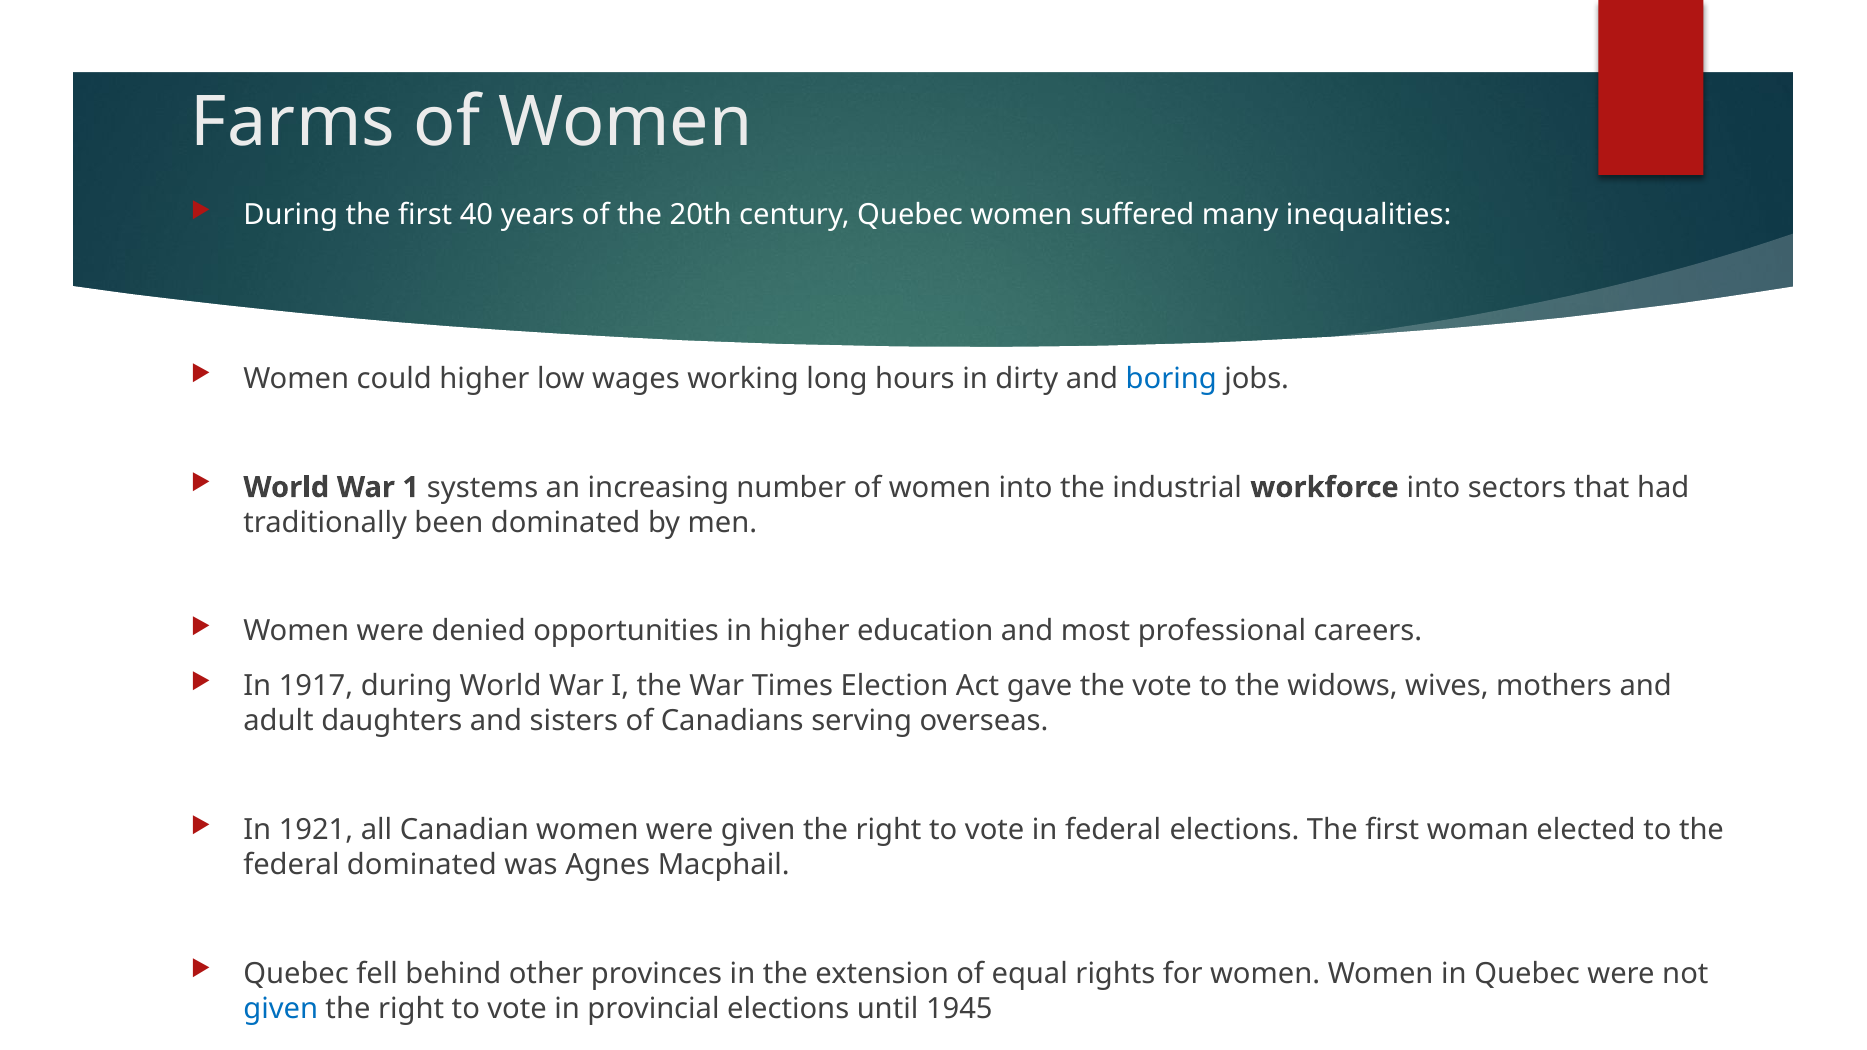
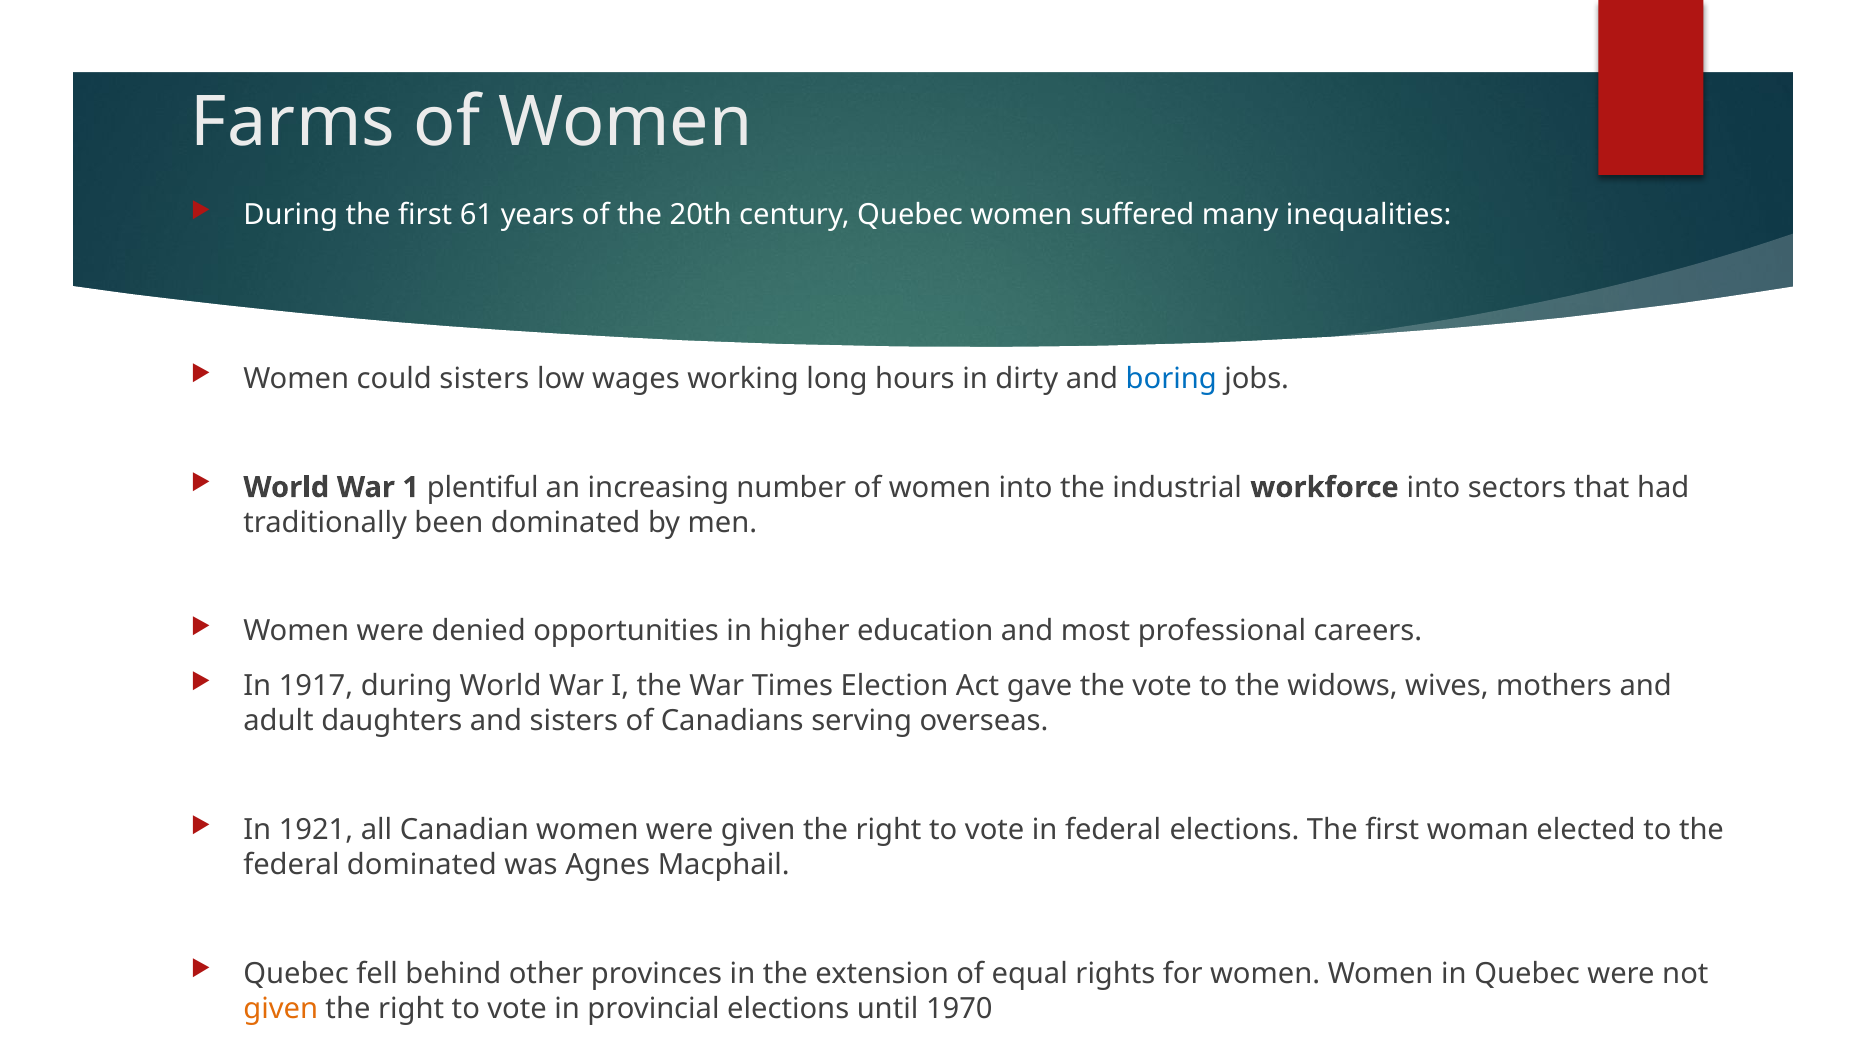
40: 40 -> 61 (476, 215)
could higher: higher -> sisters (484, 379)
systems: systems -> plentiful (483, 488)
given colour: blue -> orange (281, 1009)
1945: 1945 -> 1970 (959, 1009)
